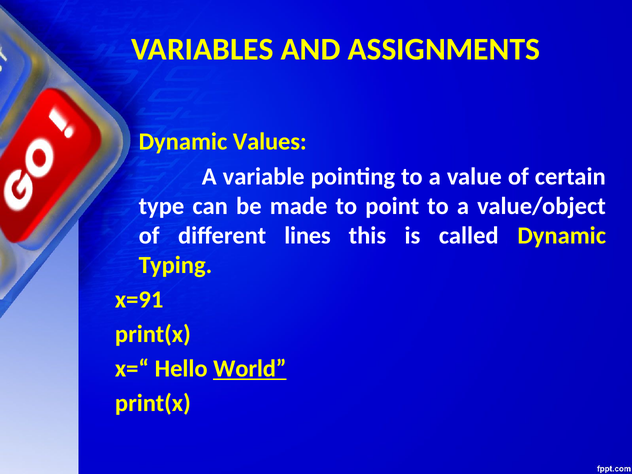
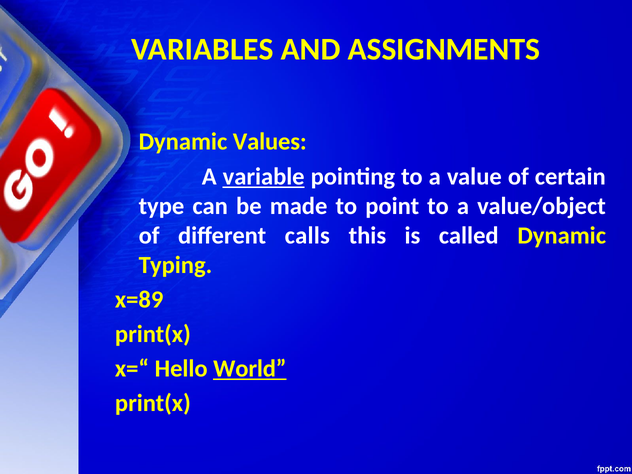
variable underline: none -> present (264, 177)
lines: lines -> calls (307, 236)
x=91: x=91 -> x=89 (139, 300)
